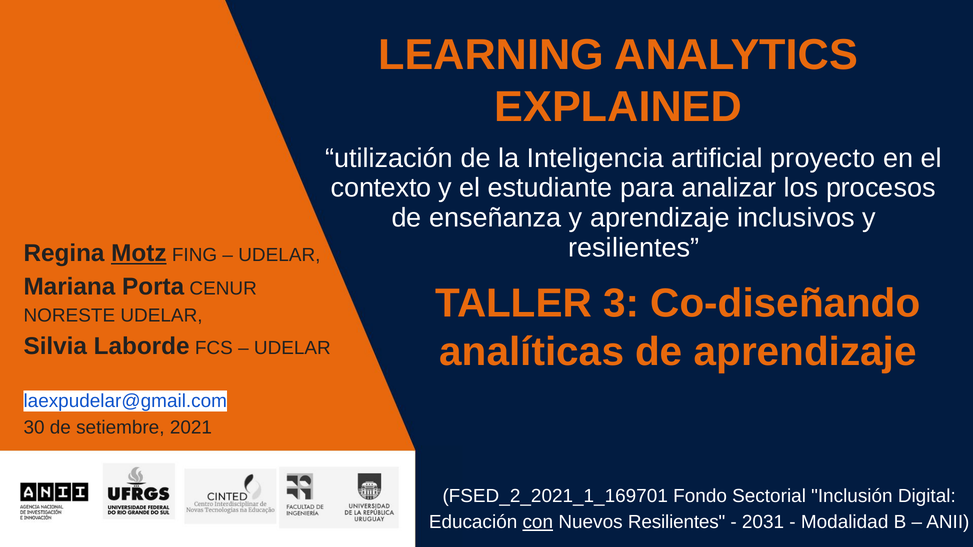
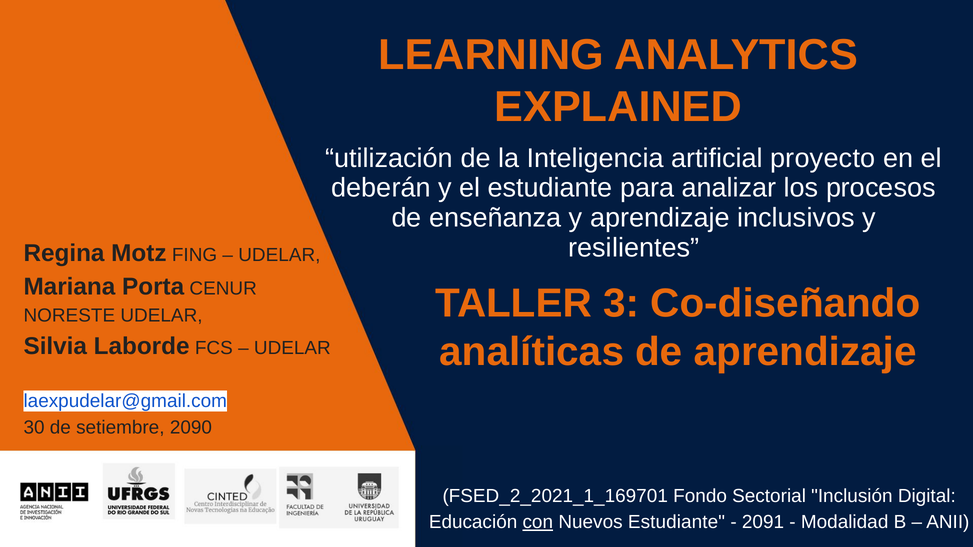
contexto: contexto -> deberán (381, 188)
Motz underline: present -> none (139, 253)
2021: 2021 -> 2090 (191, 428)
Nuevos Resilientes: Resilientes -> Estudiante (676, 522)
2031: 2031 -> 2091 (763, 522)
